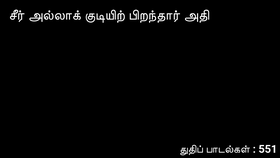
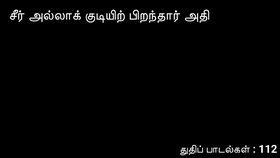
551: 551 -> 112 (268, 149)
